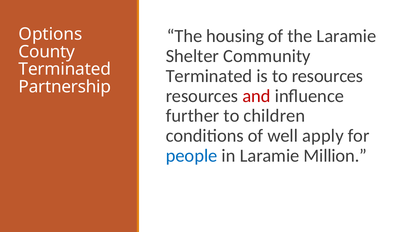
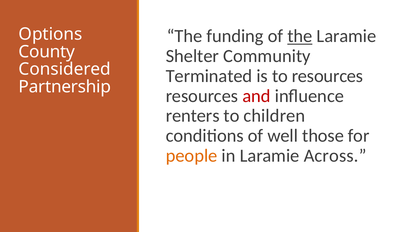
housing: housing -> funding (235, 36)
the underline: none -> present (300, 36)
Terminated: Terminated -> Considered (65, 69)
further: further -> renters (193, 116)
apply: apply -> those (323, 136)
people colour: blue -> orange (192, 156)
Million: Million -> Across (335, 156)
